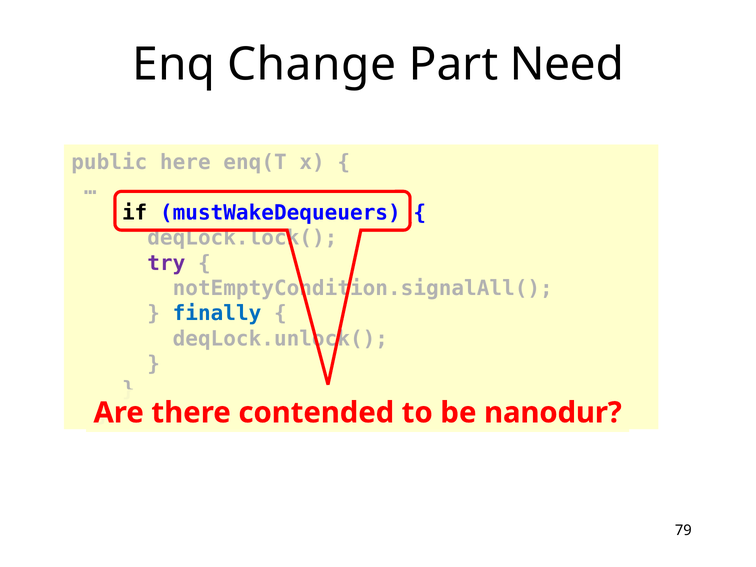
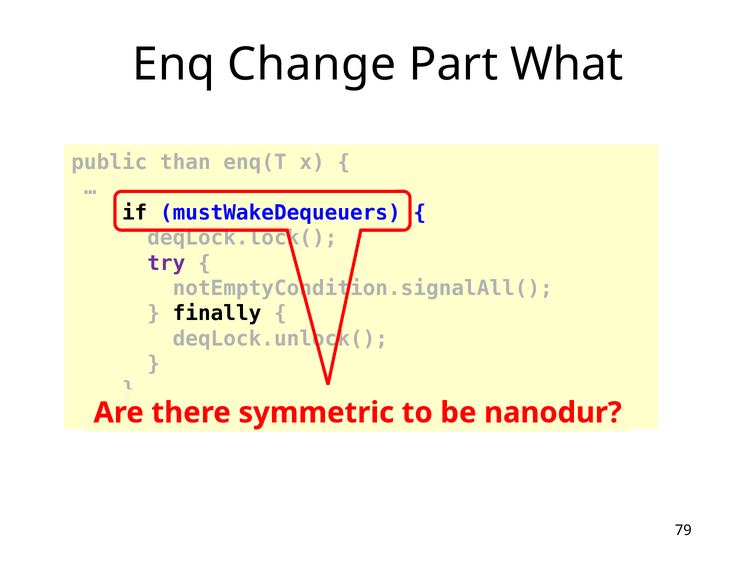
Need: Need -> What (567, 65)
here: here -> than (185, 162)
finally colour: blue -> black (217, 314)
contended: contended -> symmetric (316, 413)
